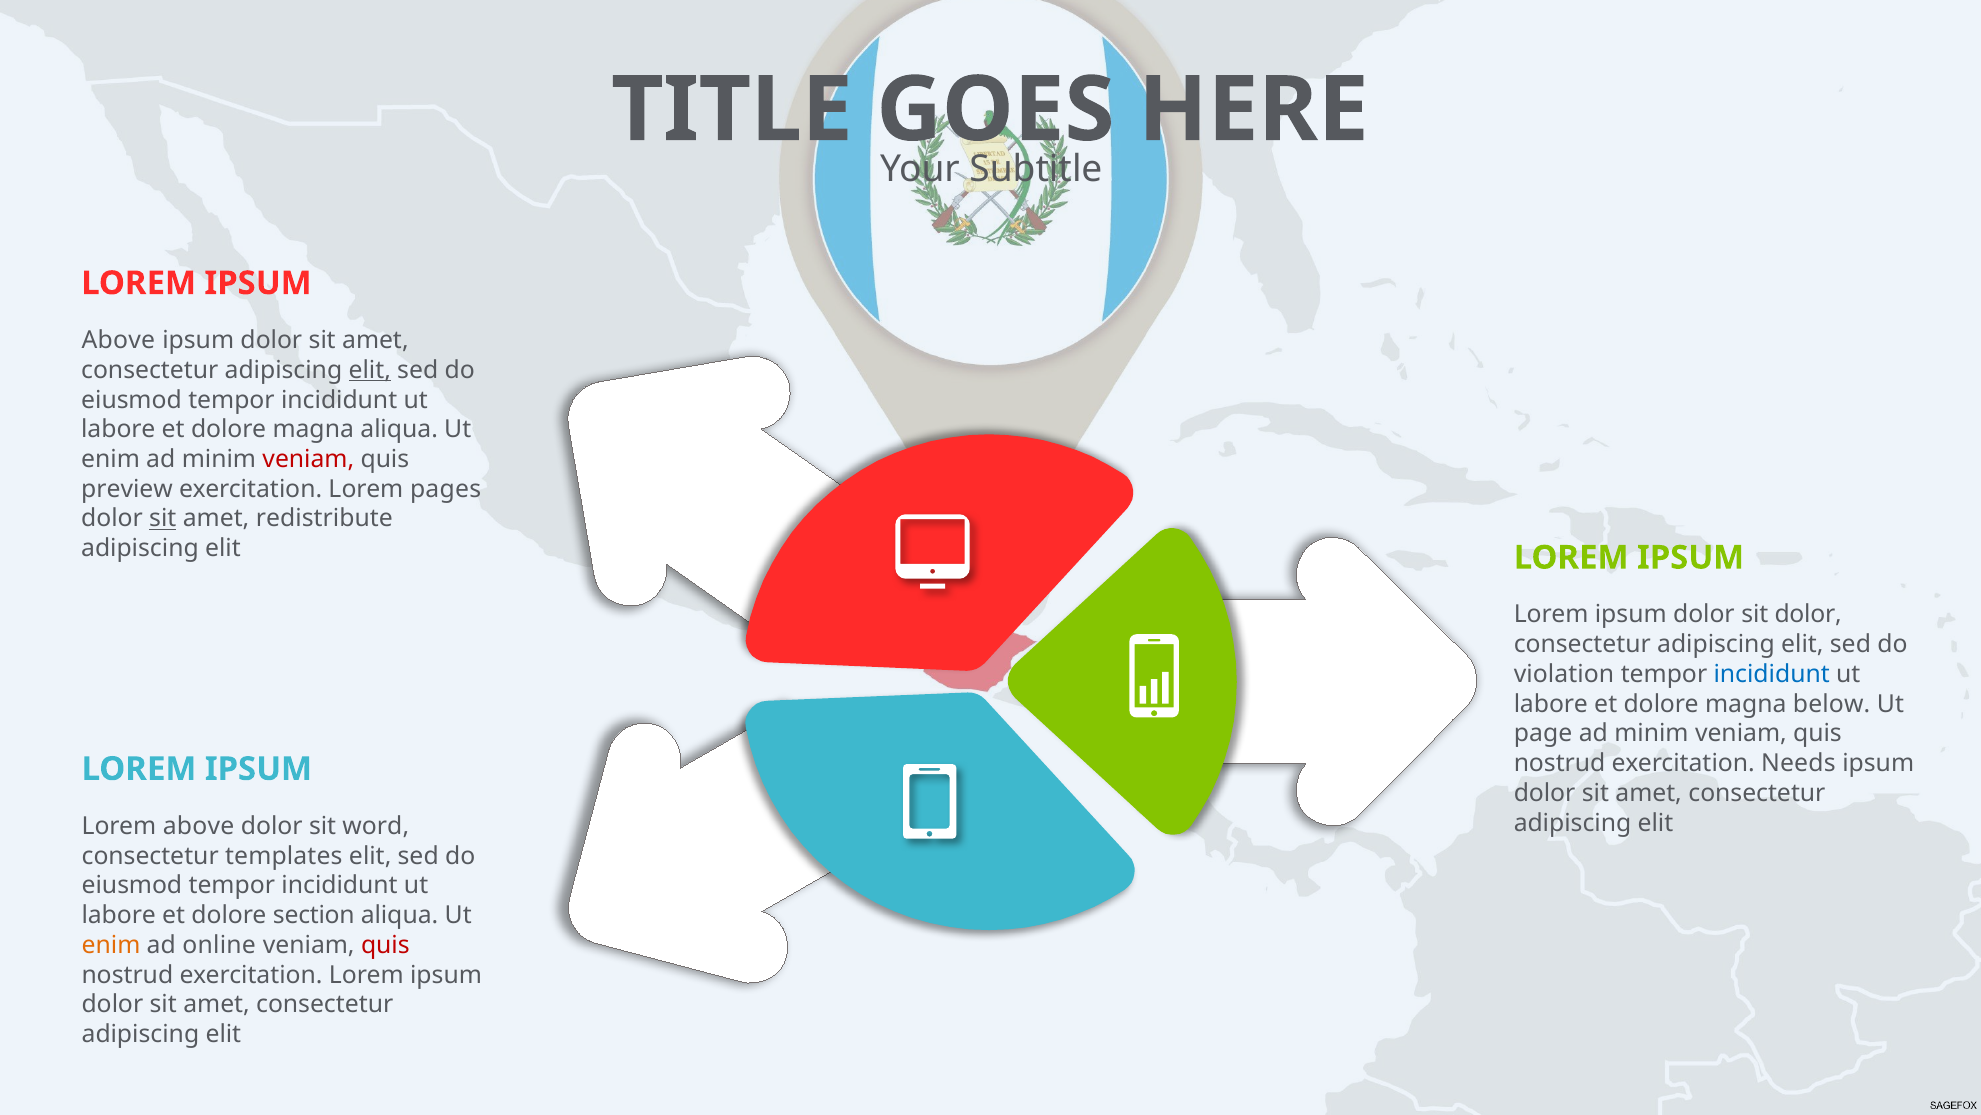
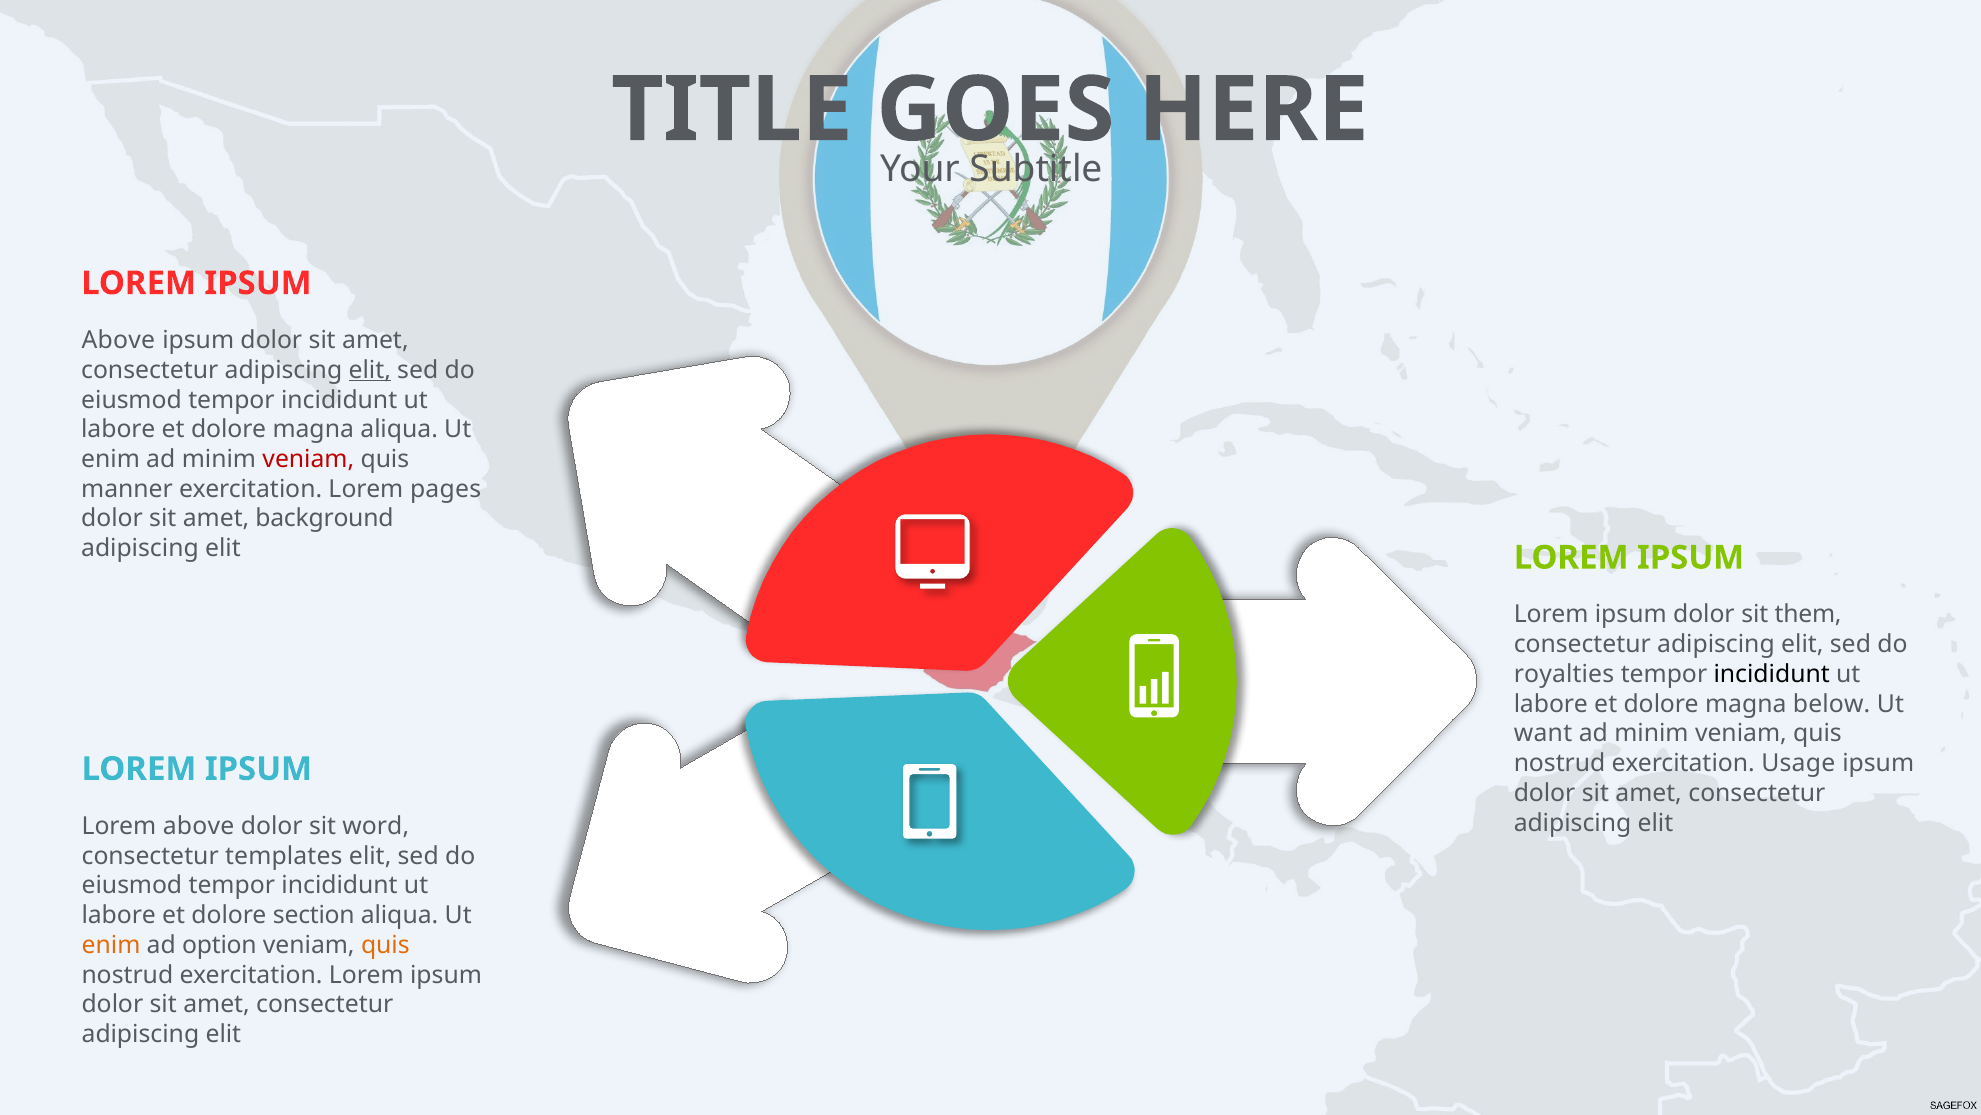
preview: preview -> manner (127, 489)
sit underline: present -> none (163, 518)
redistribute: redistribute -> background (324, 518)
sit dolor: dolor -> them (1808, 614)
violation: violation -> royalties (1564, 674)
incididunt colour: blue -> black (1772, 674)
page: page -> want (1543, 733)
Needs: Needs -> Usage (1798, 763)
online: online -> option (219, 945)
quis colour: red -> orange (385, 945)
